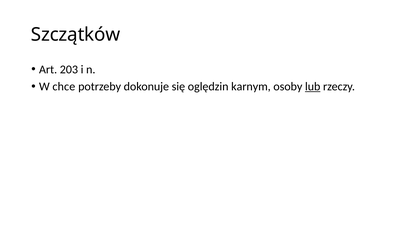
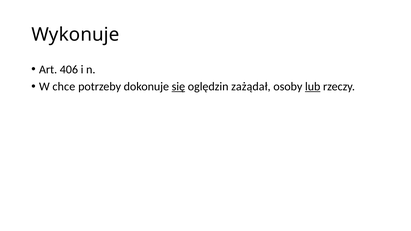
Szczątków: Szczątków -> Wykonuje (75, 35)
203: 203 -> 406 (69, 69)
się underline: none -> present (178, 87)
karnym: karnym -> zażądał (251, 87)
